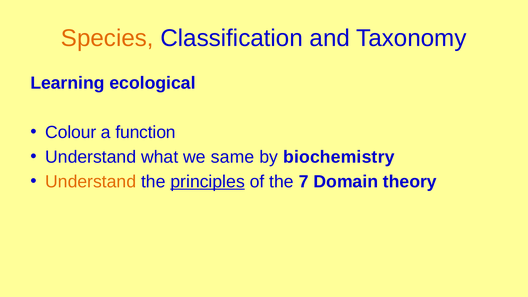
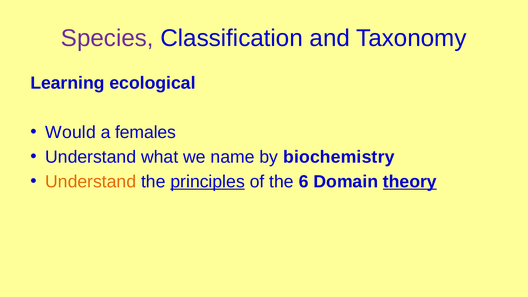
Species colour: orange -> purple (107, 38)
Colour: Colour -> Would (71, 132)
function: function -> females (146, 132)
same: same -> name (233, 157)
7: 7 -> 6 (304, 182)
theory underline: none -> present (410, 182)
